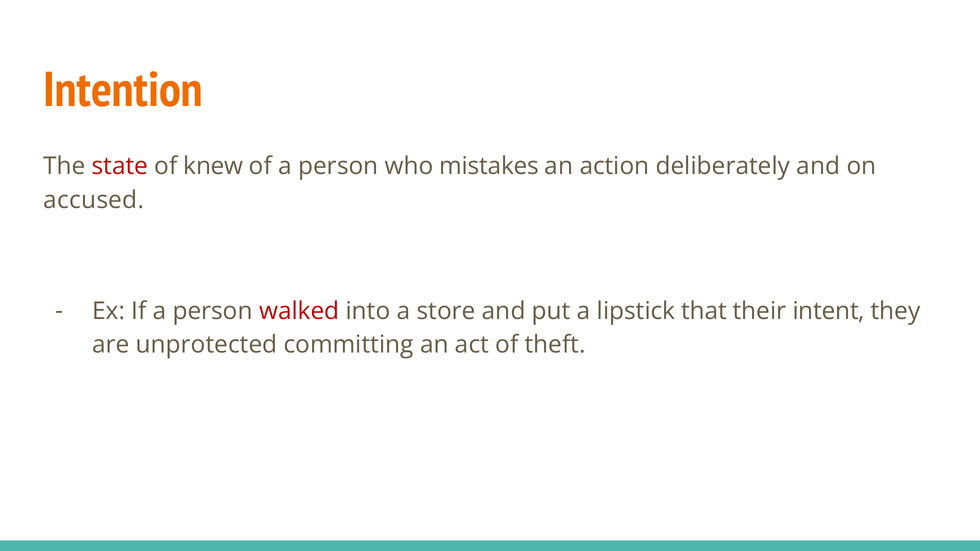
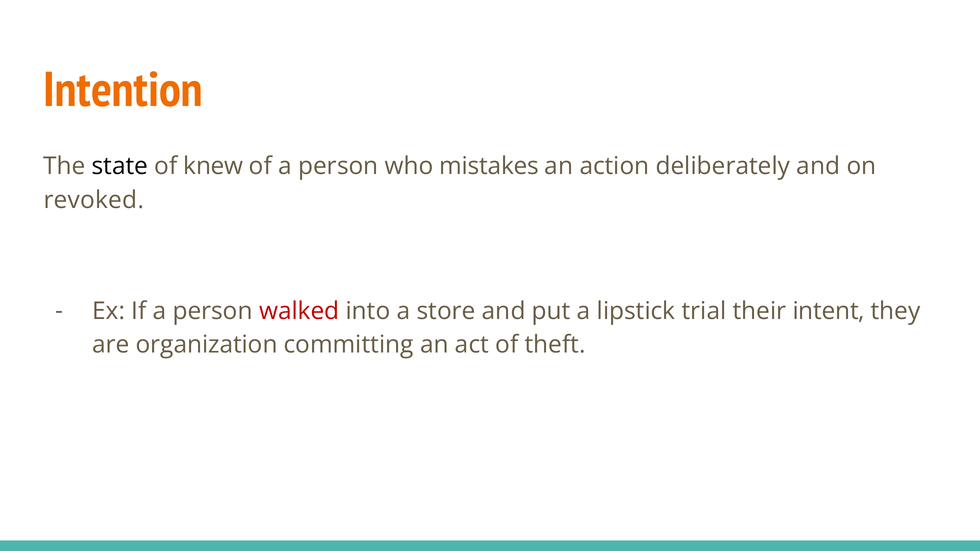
state colour: red -> black (120, 166)
accused: accused -> revoked (94, 200)
that: that -> trial (704, 311)
unprotected: unprotected -> organization (207, 345)
